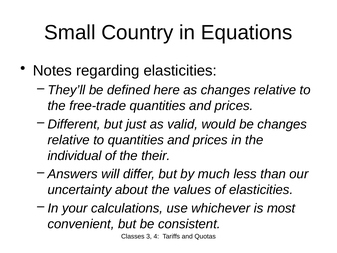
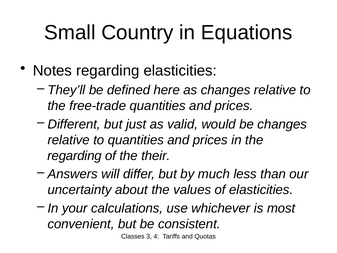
individual: individual -> regarding (75, 156)
